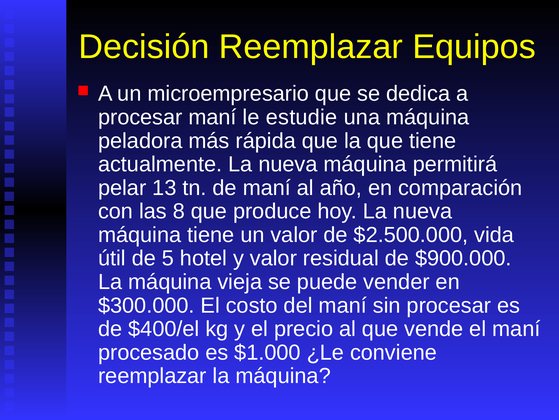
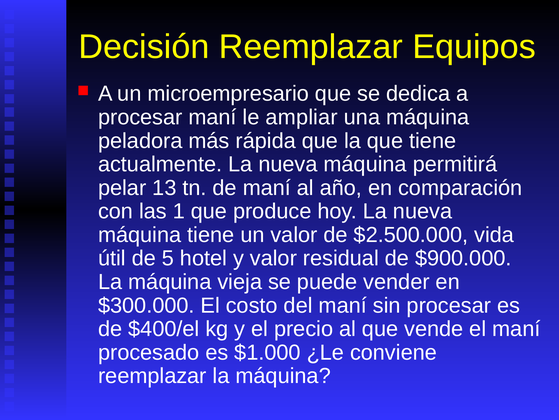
estudie: estudie -> ampliar (302, 117)
8: 8 -> 1 (179, 211)
